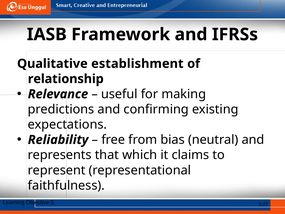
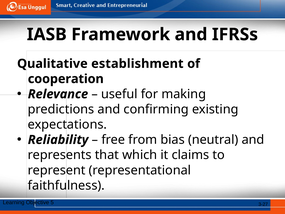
relationship: relationship -> cooperation (66, 79)
